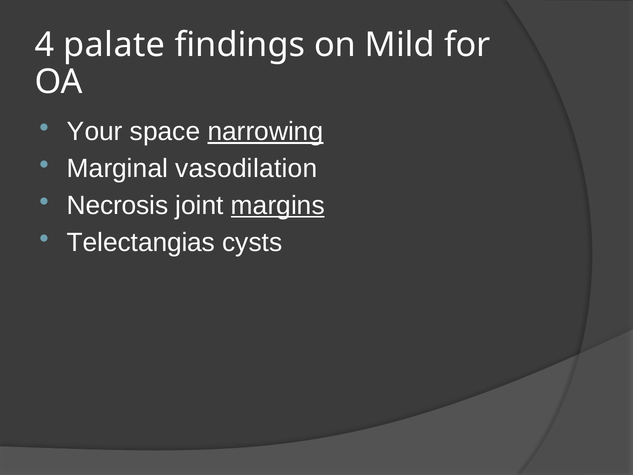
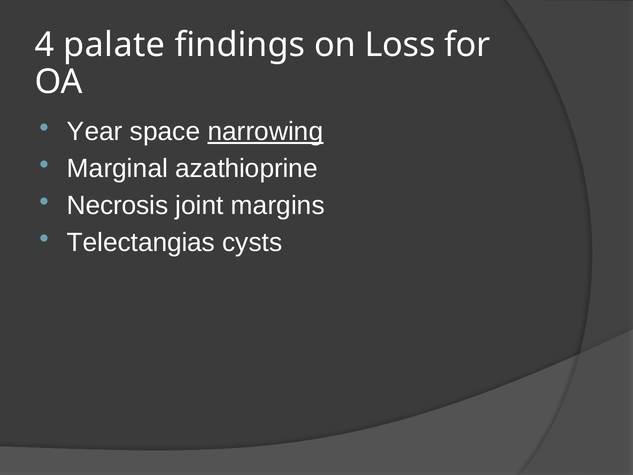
Mild: Mild -> Loss (400, 45)
Your: Your -> Year (95, 132)
vasodilation: vasodilation -> azathioprine (247, 168)
margins underline: present -> none (278, 205)
